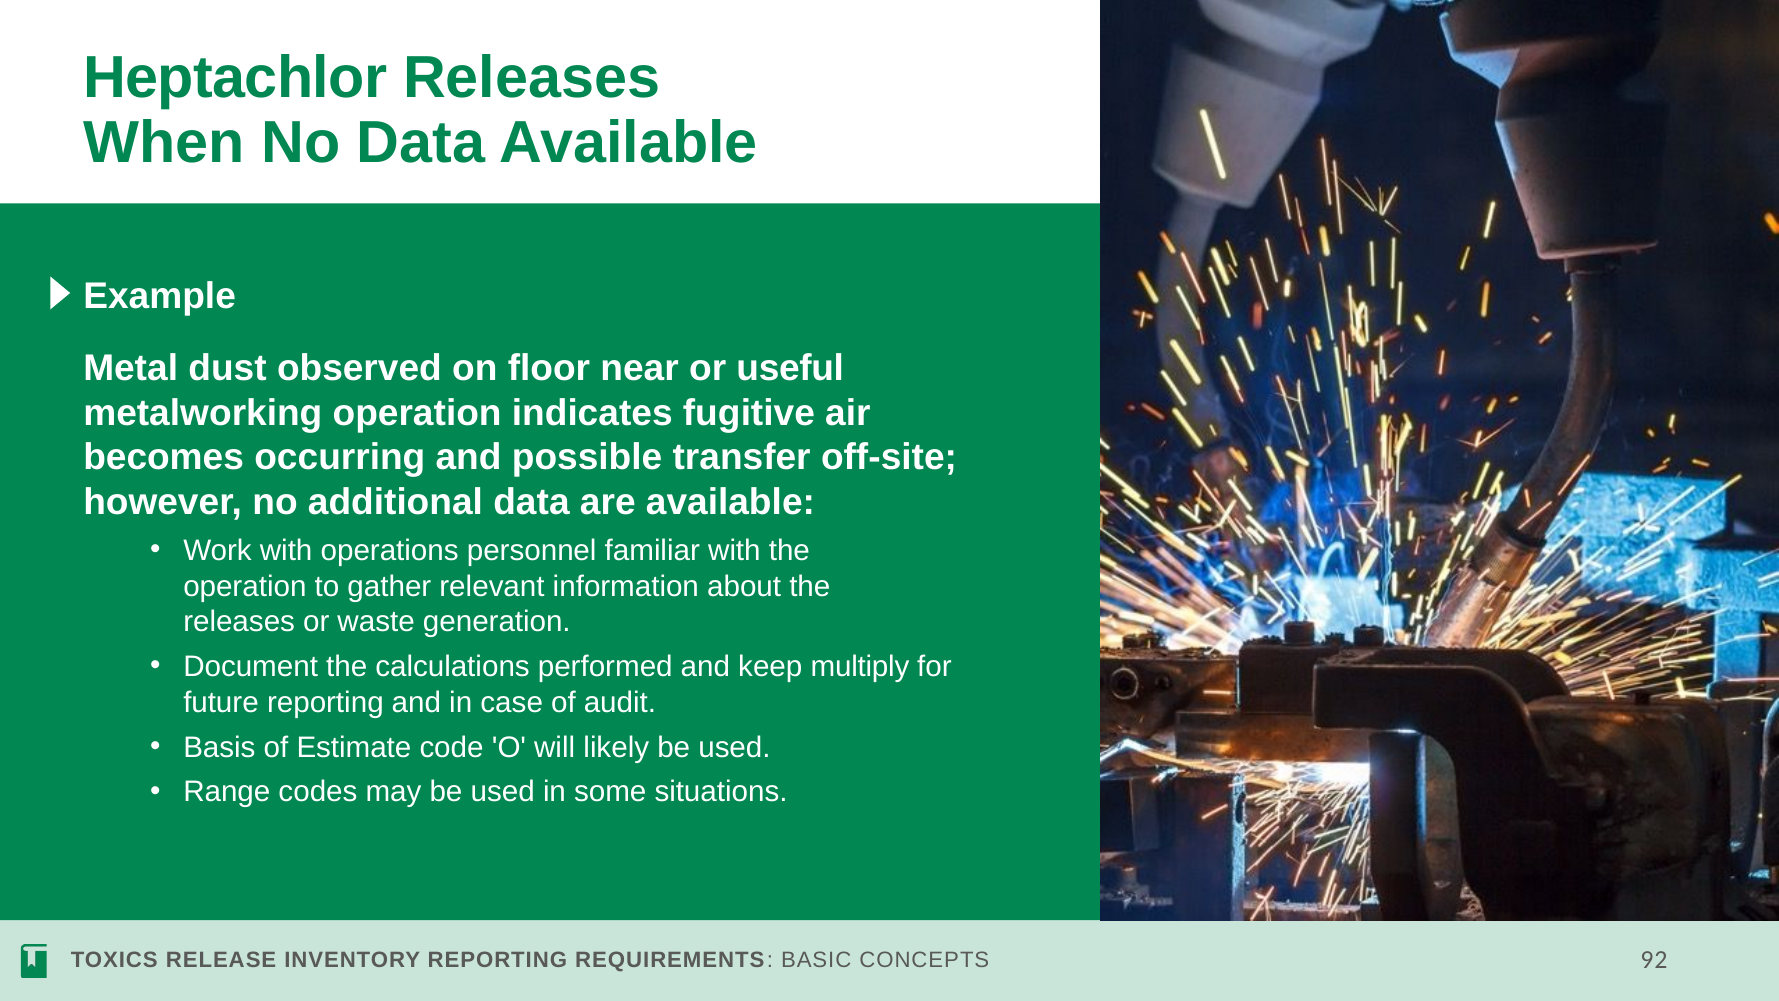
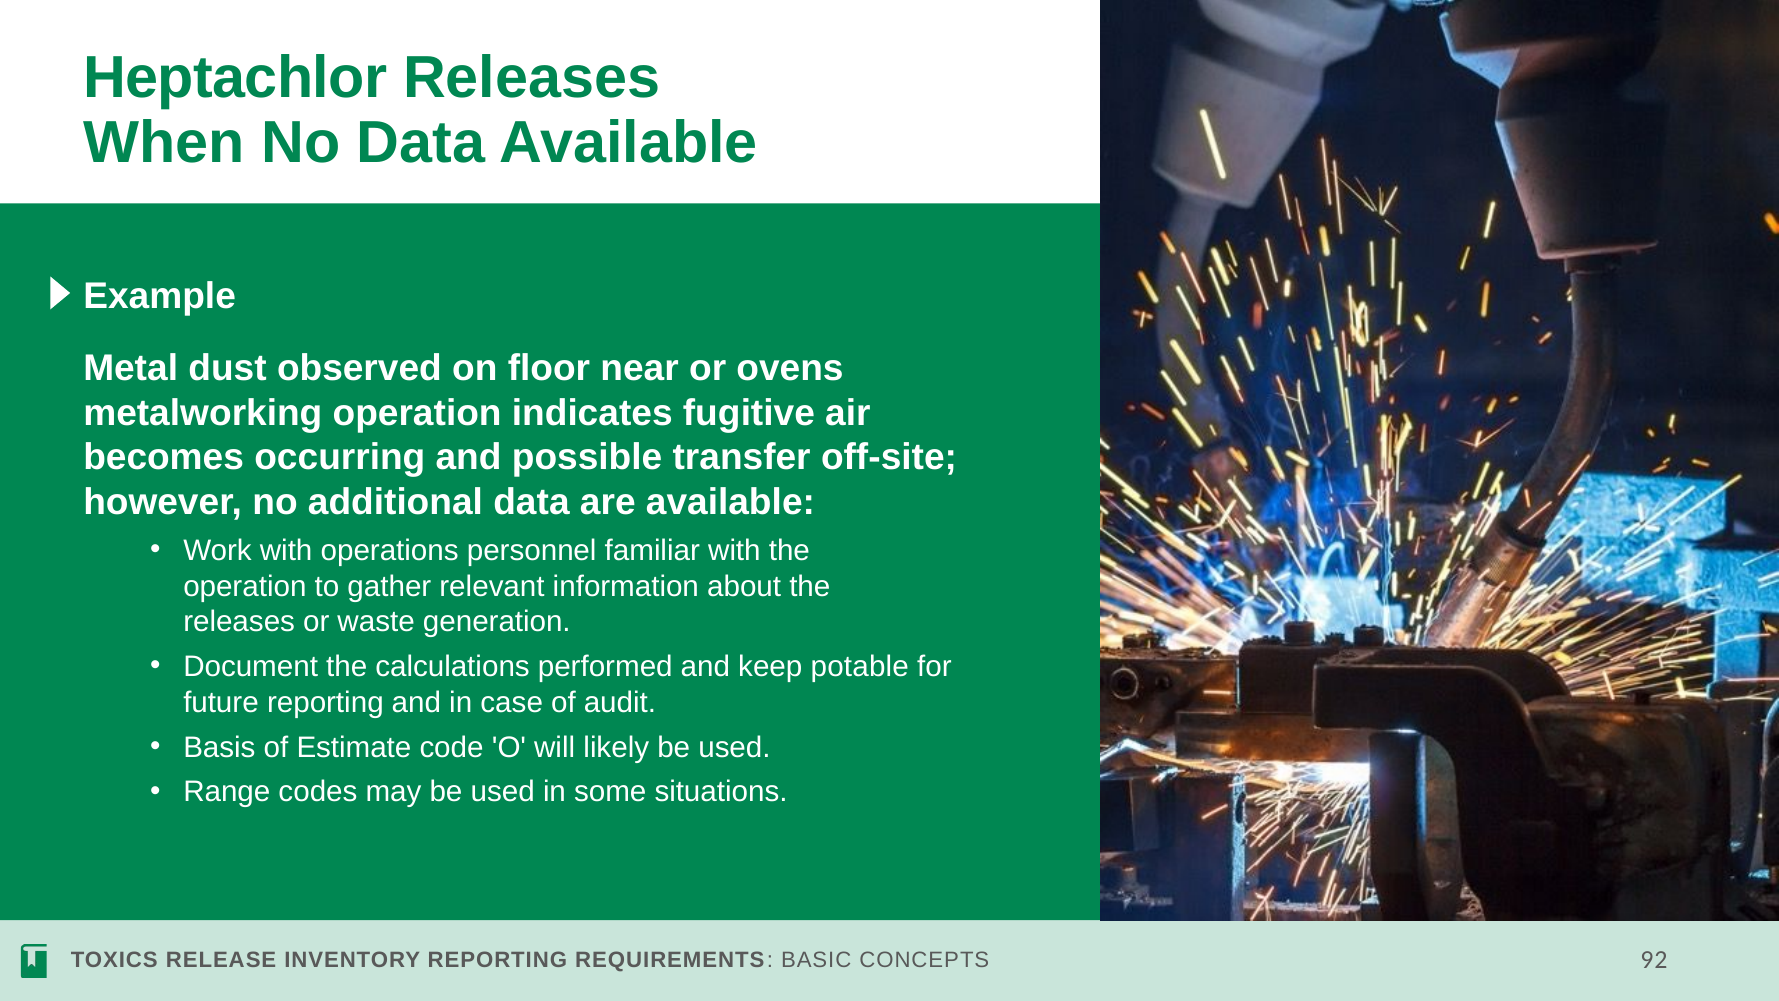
useful: useful -> ovens (790, 369)
multiply: multiply -> potable (860, 667)
